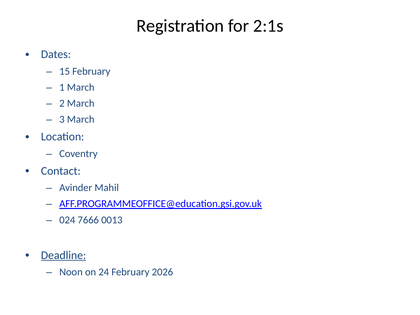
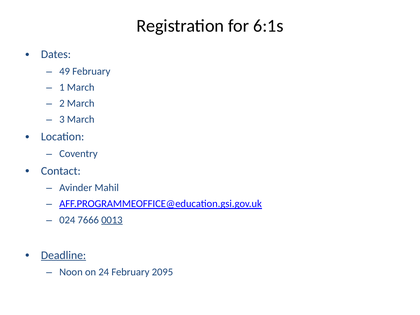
2:1s: 2:1s -> 6:1s (268, 26)
15: 15 -> 49 (65, 71)
0013 underline: none -> present (112, 220)
2026: 2026 -> 2095 (162, 272)
